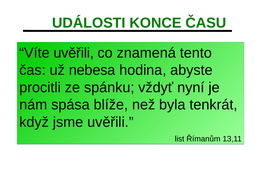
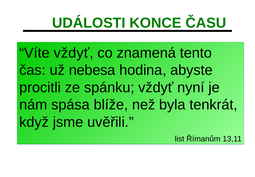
Víte uvěřili: uvěřili -> vždyť (74, 53)
